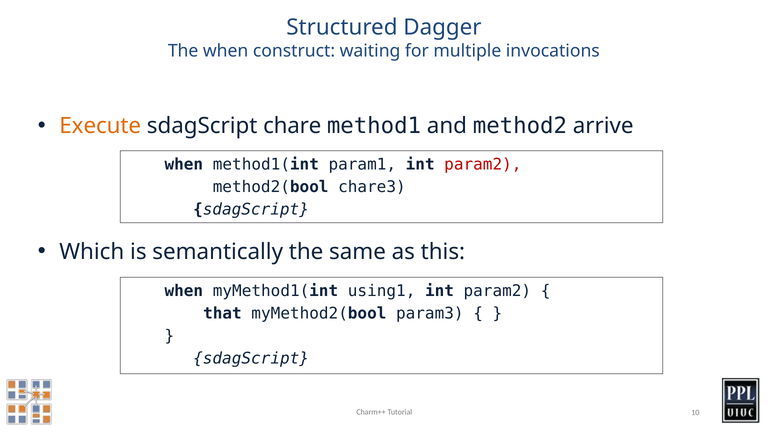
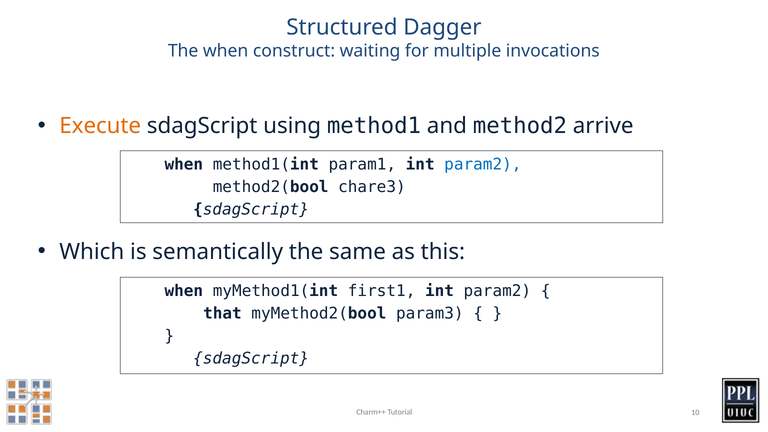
chare: chare -> using (292, 126)
param2 colour: red -> blue (483, 164)
using1: using1 -> first1 (382, 291)
